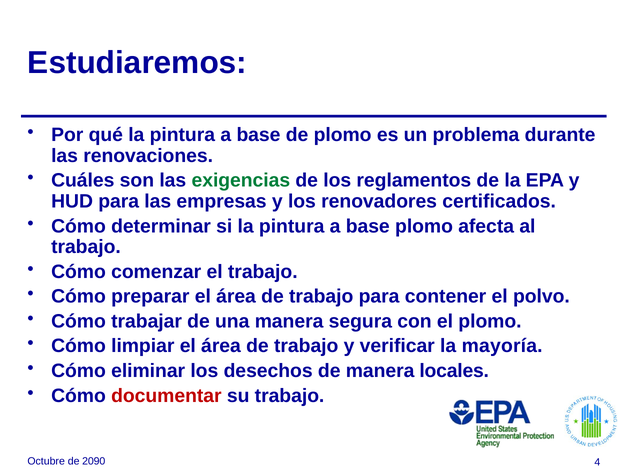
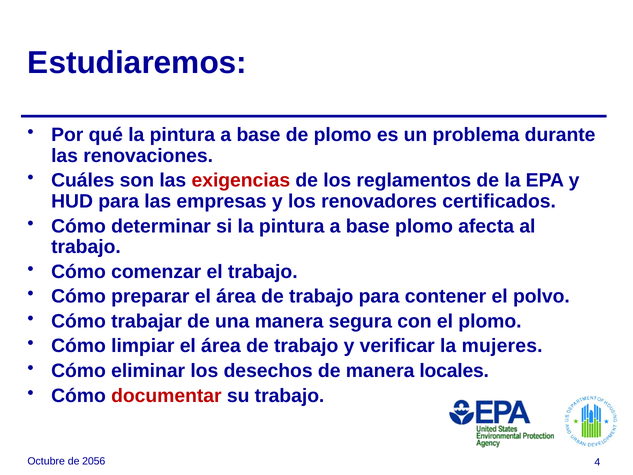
exigencias colour: green -> red (241, 180)
mayoría: mayoría -> mujeres (502, 346)
2090: 2090 -> 2056 (94, 461)
